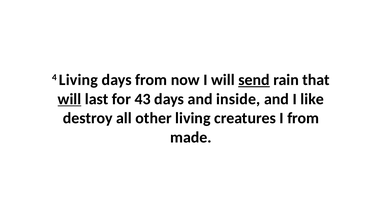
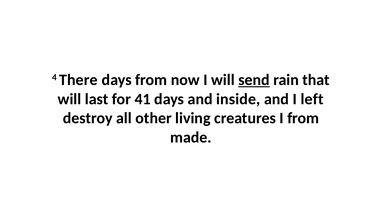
4 Living: Living -> There (78, 80)
will underline: present -> none (70, 99)
43: 43 -> 41 (143, 99)
like: like -> left (312, 99)
